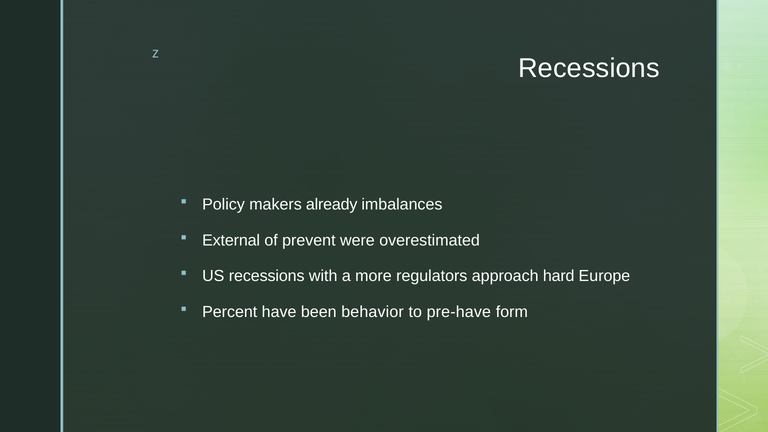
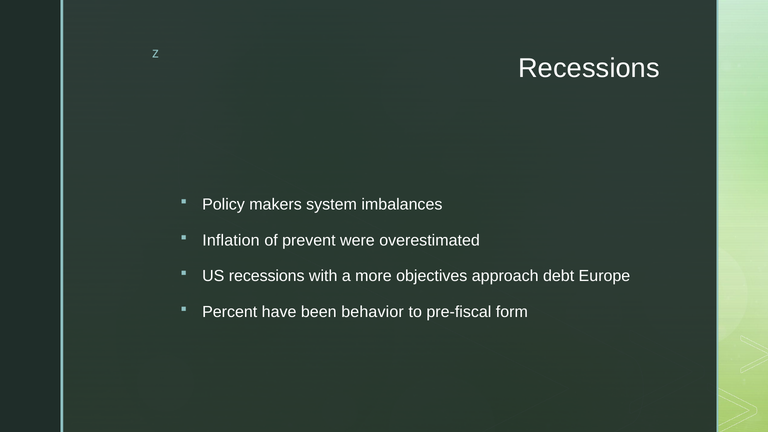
already: already -> system (332, 204)
External: External -> Inflation (231, 240)
regulators: regulators -> objectives (432, 276)
hard: hard -> debt (559, 276)
pre-have: pre-have -> pre-fiscal (459, 312)
